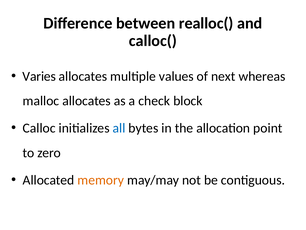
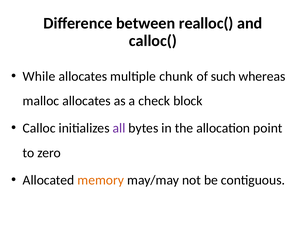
Varies: Varies -> While (39, 76)
values: values -> chunk (176, 76)
next: next -> such (223, 76)
all colour: blue -> purple (119, 128)
